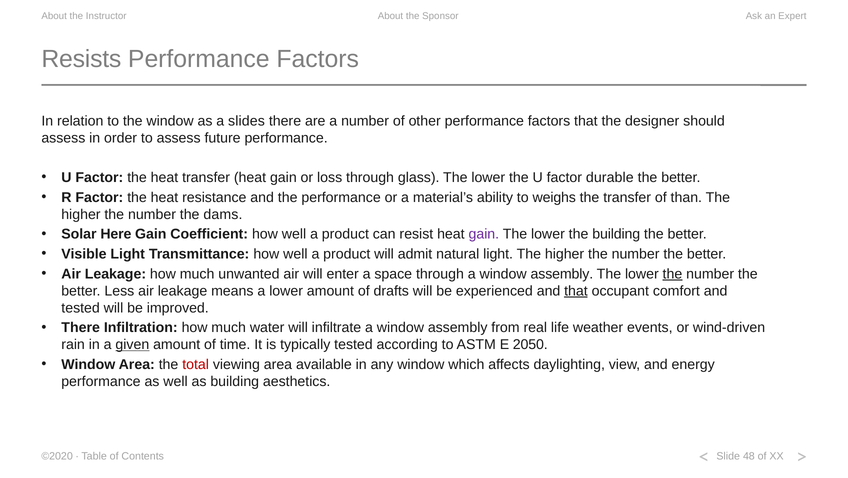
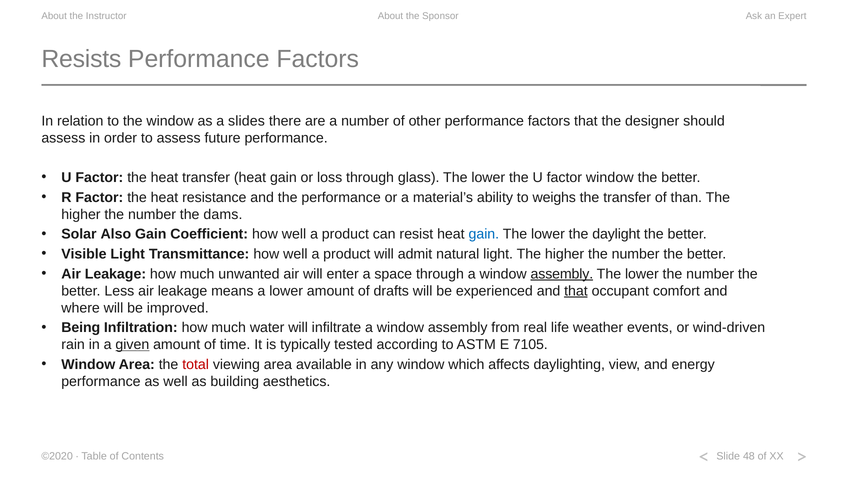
factor durable: durable -> window (610, 178)
Here: Here -> Also (116, 234)
gain colour: purple -> blue (484, 234)
the building: building -> daylight (616, 234)
assembly underline: none -> present (562, 274)
the underline: present -> none (672, 274)
tested: tested -> where (81, 308)
There: There -> Being (81, 328)
2050: 2050 -> 7105 (530, 345)
